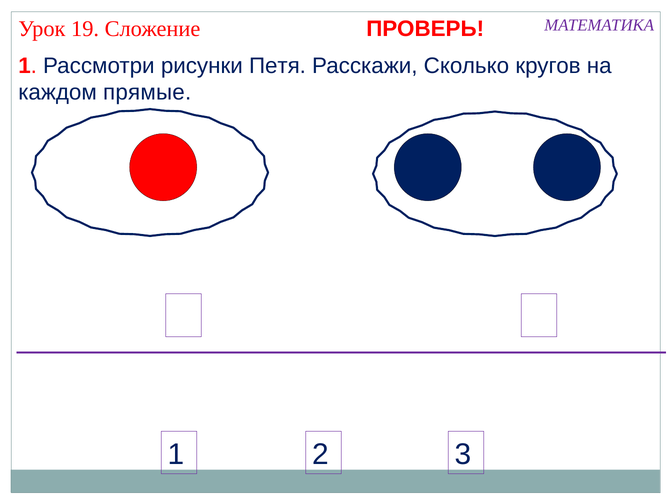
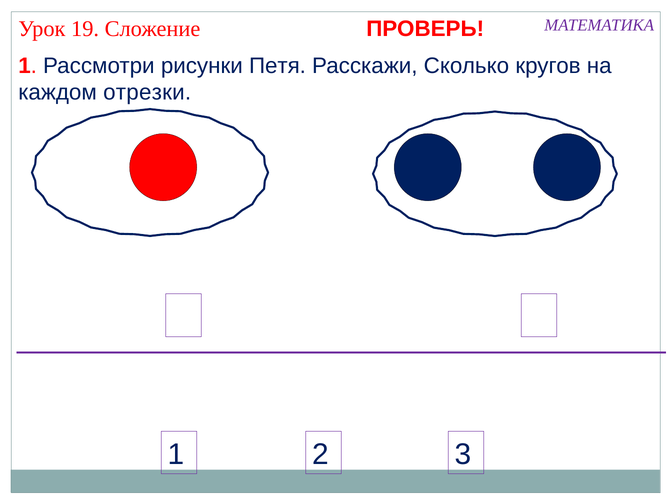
прямые: прямые -> отрезки (147, 93)
